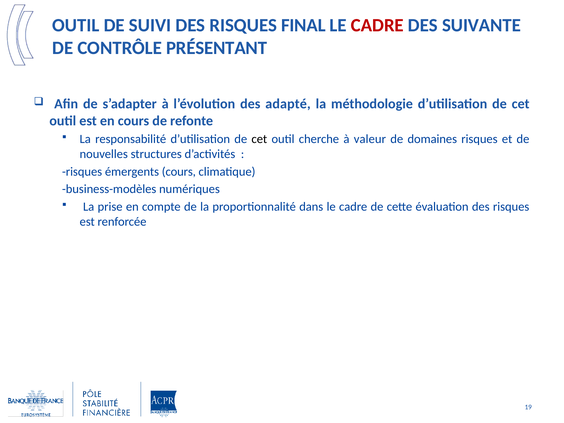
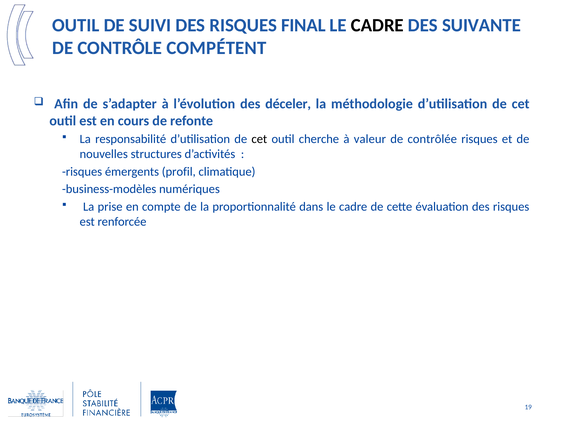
CADRE colour: red -> black (377, 25)
PRÉSENTANT: PRÉSENTANT -> COMPÉTENT (216, 48)
adapté: adapté -> déceler (288, 104)
domaines: domaines -> contrôlée (432, 139)
émergents cours: cours -> profil (179, 172)
